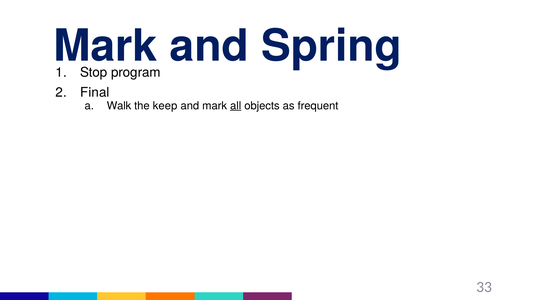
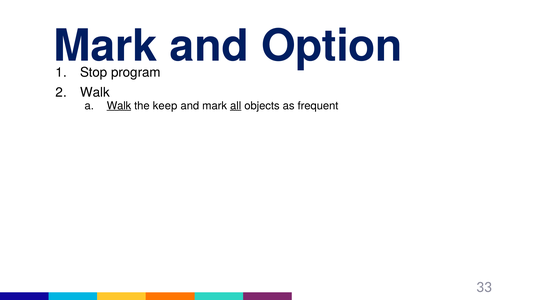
Spring: Spring -> Option (332, 46)
Final: Final -> Walk (95, 93)
Walk underline: none -> present (119, 106)
